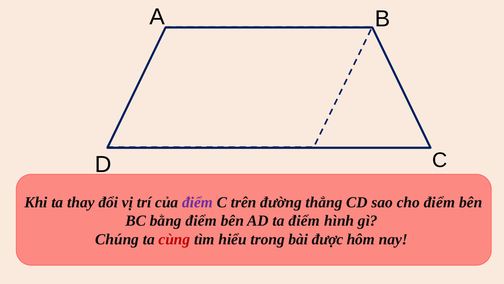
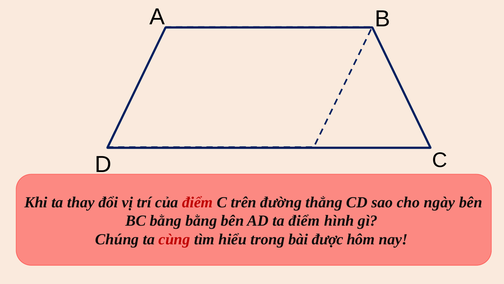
điểm colour: purple -> red (198, 202)
cho điểm: điểm -> ngày (439, 202)
bằng điểm: điểm -> bằng (201, 220)
